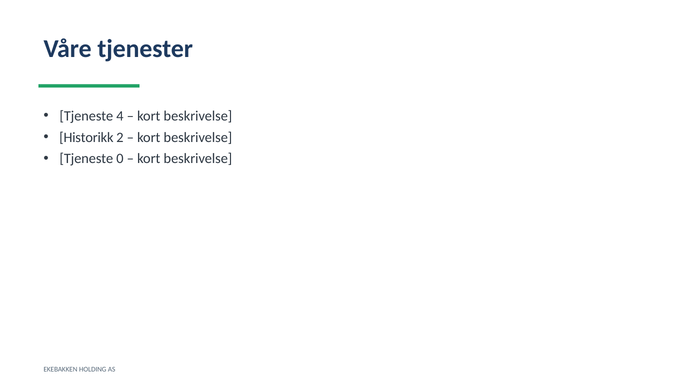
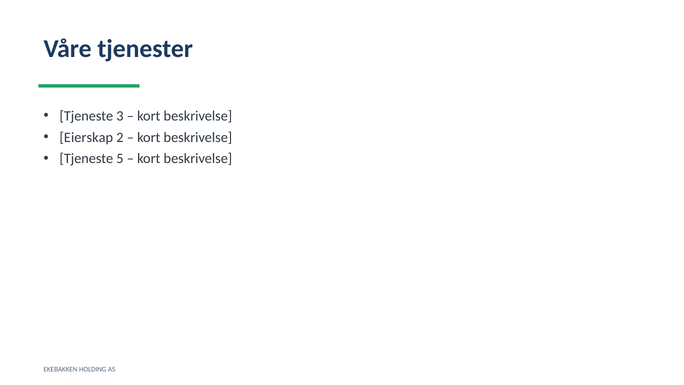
4: 4 -> 3 (120, 116)
Historikk: Historikk -> Eierskap (86, 137)
0: 0 -> 5 (120, 159)
